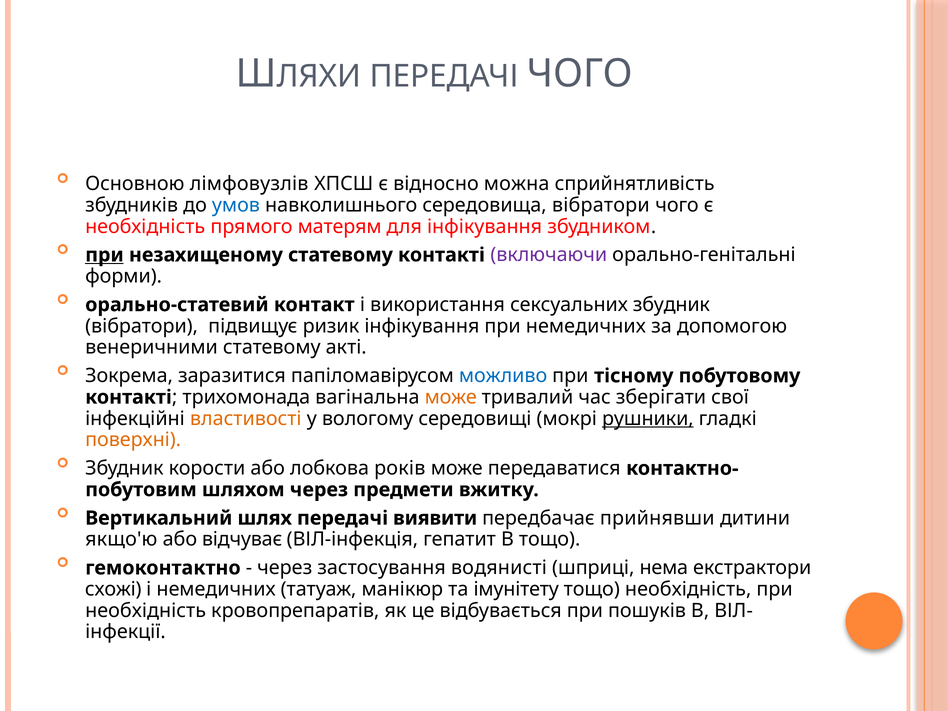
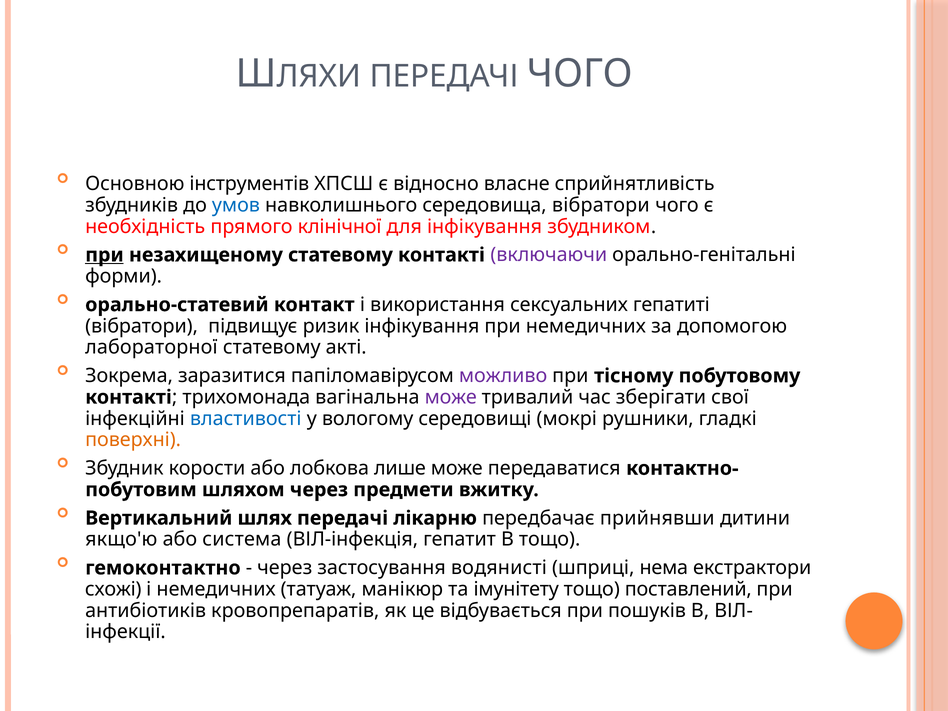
лімфовузлів: лімфовузлів -> інструментів (249, 184)
можна: можна -> власне (517, 184)
матерям: матерям -> клінічної (340, 226)
сексуальних збудник: збудник -> гепатиті (671, 305)
венеричними: венеричними -> лабораторної (151, 347)
можливо colour: blue -> purple (503, 376)
може colour: orange -> purple (451, 397)
властивості colour: orange -> blue (246, 419)
рушники underline: present -> none (648, 419)
років: років -> лише (400, 468)
виявити: виявити -> лікарню (435, 518)
відчуває: відчуває -> система (242, 539)
тощо необхідність: необхідність -> поставлений (688, 589)
необхідність: необхідність -> антибіотиків (146, 611)
